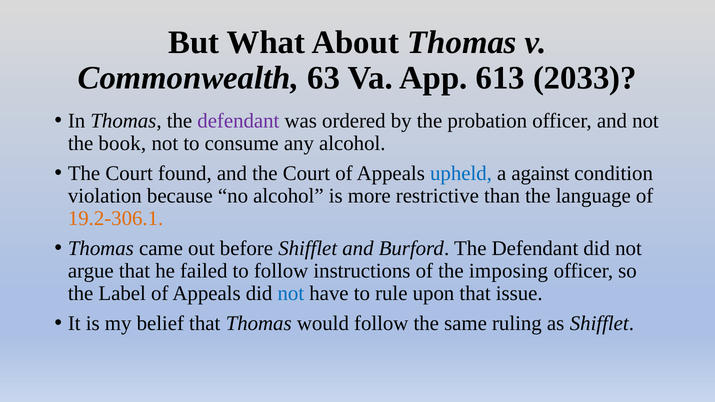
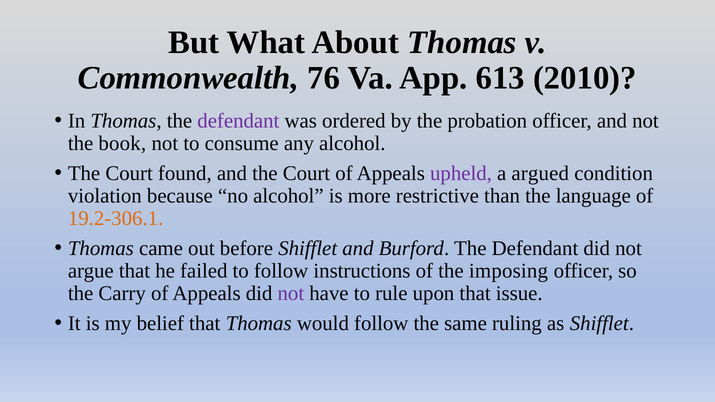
63: 63 -> 76 (324, 78)
2033: 2033 -> 2010 (585, 78)
upheld colour: blue -> purple (461, 173)
against: against -> argued (540, 173)
Label: Label -> Carry (122, 293)
not colour: blue -> purple (291, 293)
